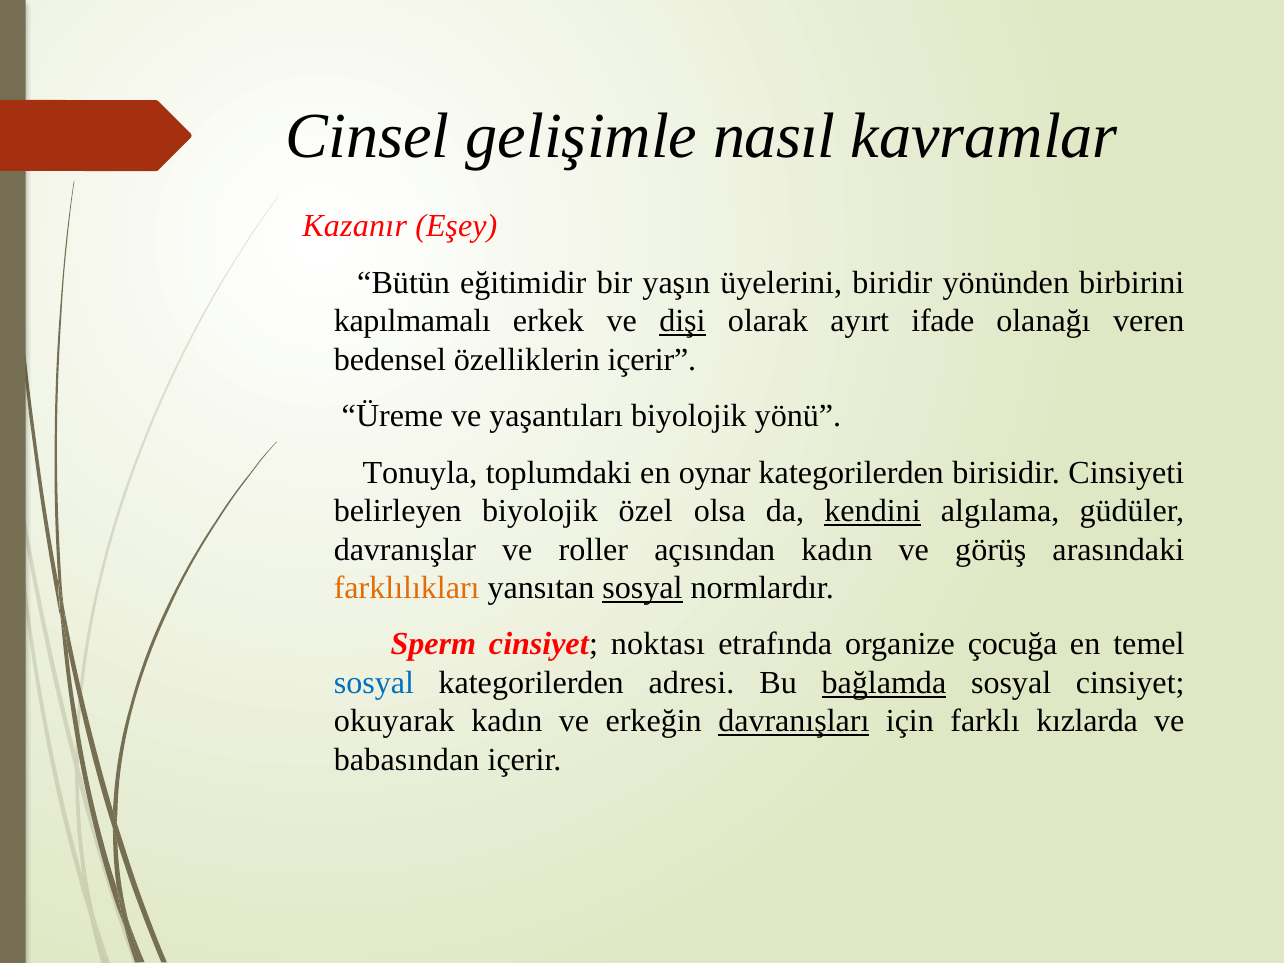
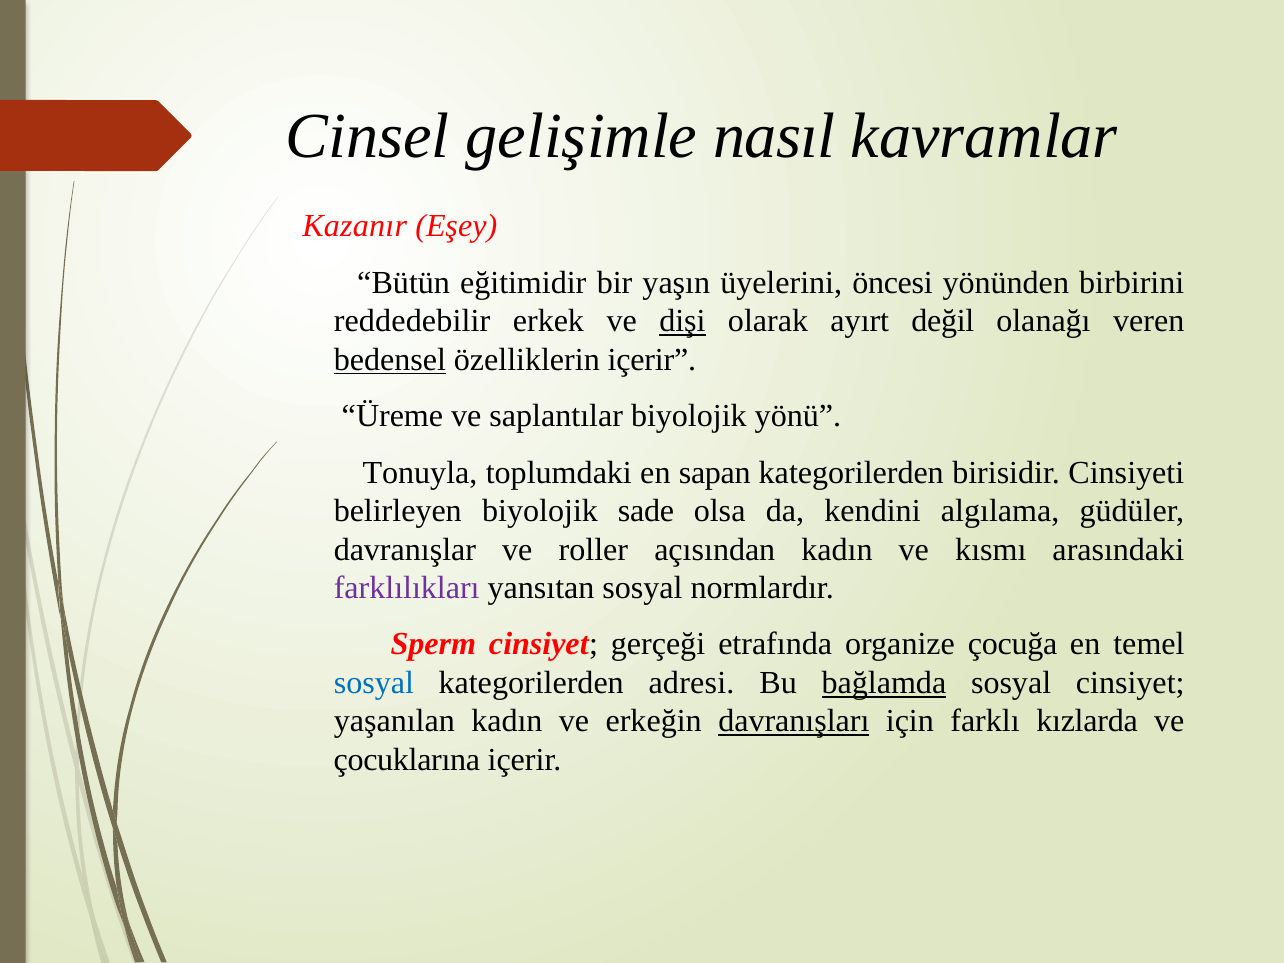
biridir: biridir -> öncesi (893, 283)
kapılmamalı: kapılmamalı -> reddedebilir (412, 321)
ifade: ifade -> değil (943, 321)
bedensel underline: none -> present (390, 360)
yaşantıları: yaşantıları -> saplantılar (556, 416)
oynar: oynar -> sapan (715, 472)
özel: özel -> sade (646, 511)
kendini underline: present -> none (873, 511)
görüş: görüş -> kısmı (991, 549)
farklılıkları colour: orange -> purple (407, 588)
sosyal underline: present -> none (642, 588)
noktası: noktası -> gerçeği (658, 644)
okuyarak: okuyarak -> yaşanılan (394, 721)
babasından: babasından -> çocuklarına (407, 760)
